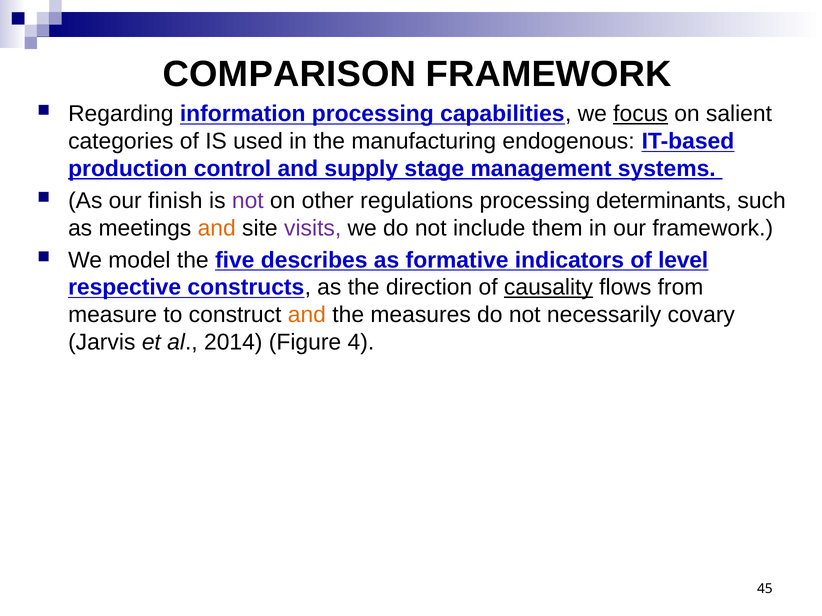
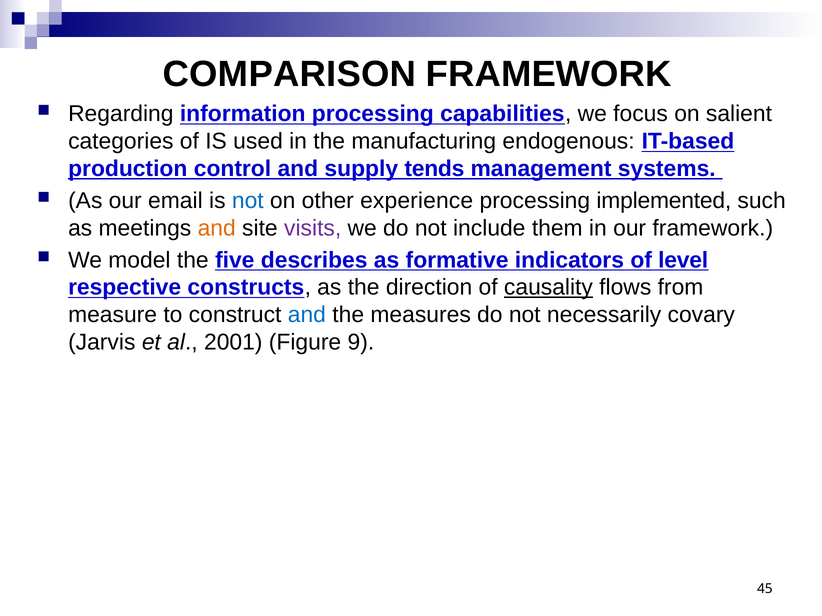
focus underline: present -> none (641, 114)
stage: stage -> tends (434, 169)
finish: finish -> email (175, 201)
not colour: purple -> blue (248, 201)
regulations: regulations -> experience (417, 201)
determinants: determinants -> implemented (664, 201)
and colour: orange -> blue (307, 315)
2014: 2014 -> 2001 (233, 342)
4: 4 -> 9 (361, 342)
